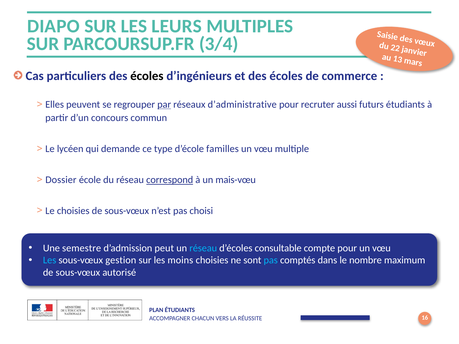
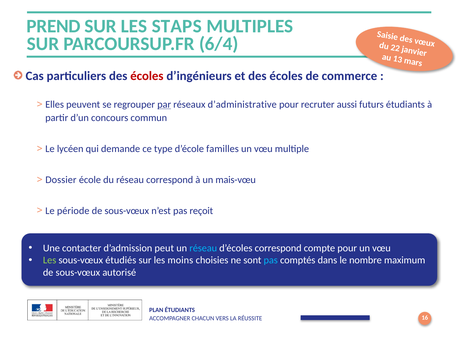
DIAPO: DIAPO -> PREND (54, 26)
LEURS: LEURS -> STAPS (177, 26)
3/4: 3/4 -> 6/4 (219, 44)
écoles colour: black -> red (147, 76)
correspond underline: present -> none (170, 180)
Le choisies: choisies -> période (73, 211)
choisi: choisi -> reçoit (201, 211)
semestre: semestre -> contacter (82, 248)
d’écoles consultable: consultable -> correspond (278, 248)
Les colour: light blue -> light green (50, 260)
gestion: gestion -> étudiés (121, 260)
